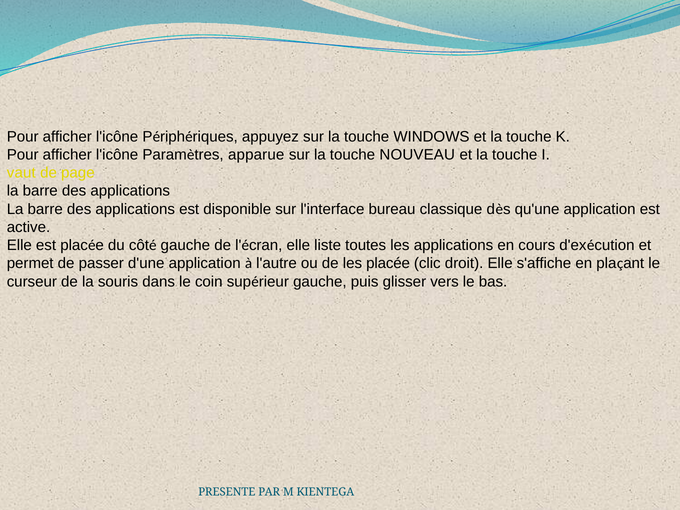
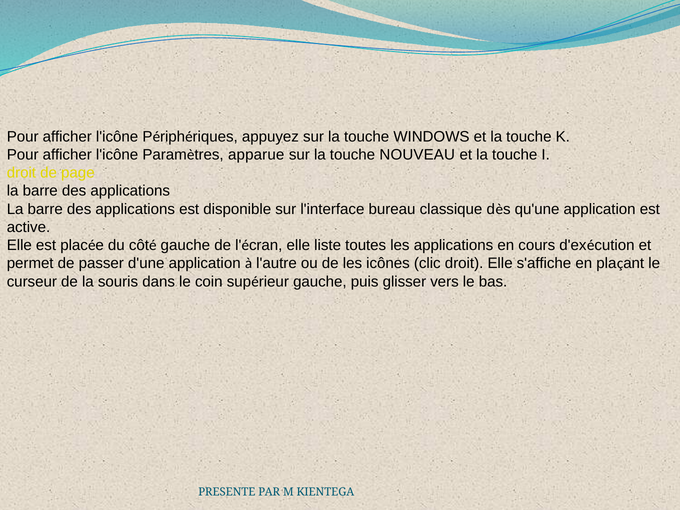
vaut: vaut -> droit (21, 173)
les placée: placée -> icônes (388, 263)
